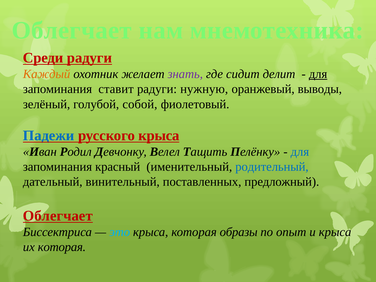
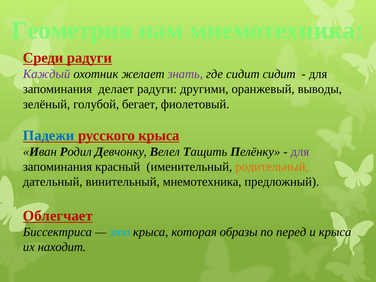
Облегчает: Облегчает -> Геометрия (72, 30)
Каждый colour: orange -> purple (47, 74)
сидит делит: делит -> сидит (279, 74)
для underline: present -> none (318, 74)
ставит: ставит -> делает (116, 89)
нужную: нужную -> другими (204, 89)
собой: собой -> бегает (140, 104)
для colour: blue -> purple (300, 152)
родительный colour: blue -> orange (272, 167)
винительный поставленных: поставленных -> мнемотехника (202, 182)
опыт: опыт -> перед (291, 232)
их которая: которая -> находит (62, 247)
